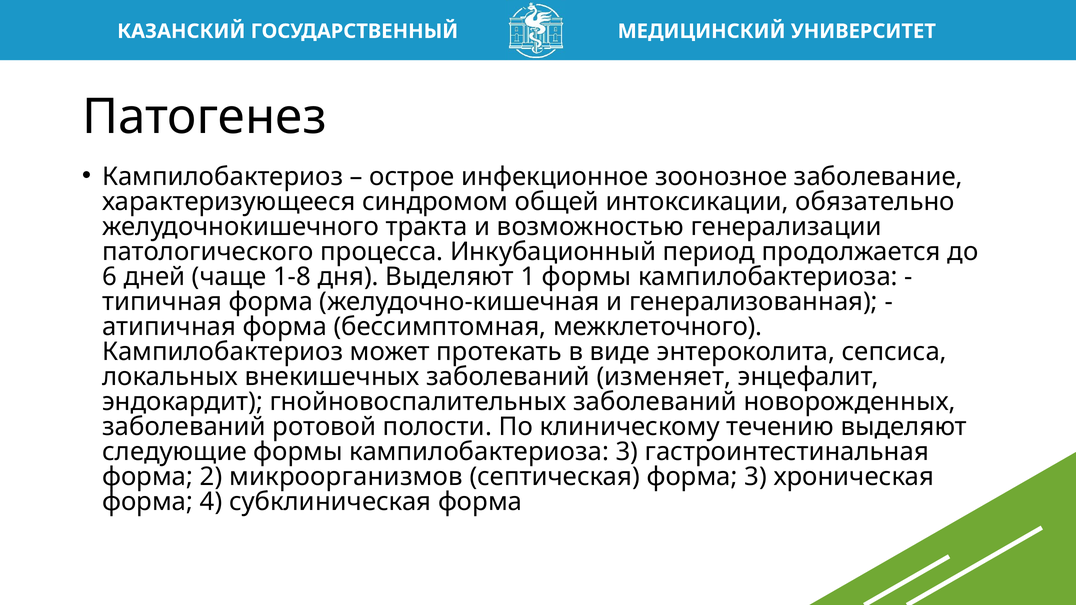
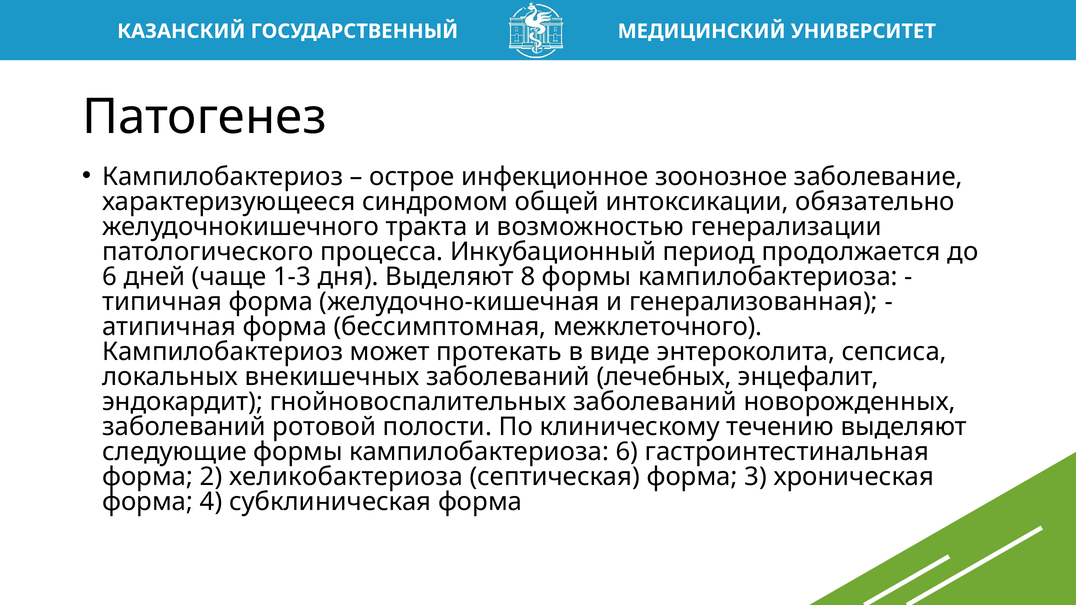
1-8: 1-8 -> 1-3 (292, 277)
1: 1 -> 8 (528, 277)
изменяет: изменяет -> лечебных (664, 377)
кампилобактериоза 3: 3 -> 6 (627, 452)
микроорганизмов: микроорганизмов -> хеликобактериоза (346, 477)
